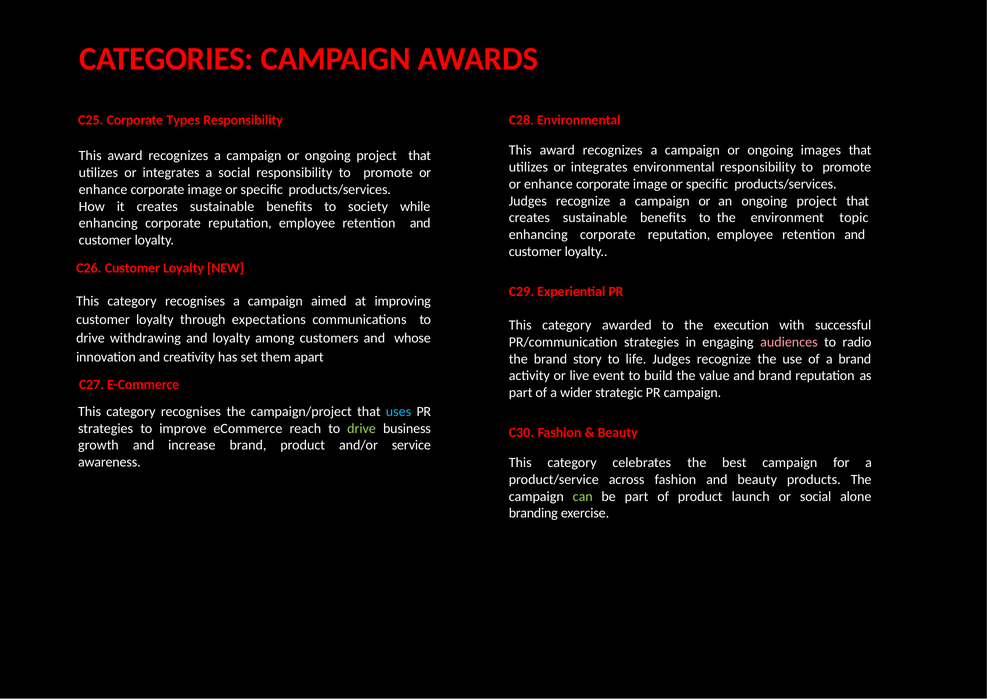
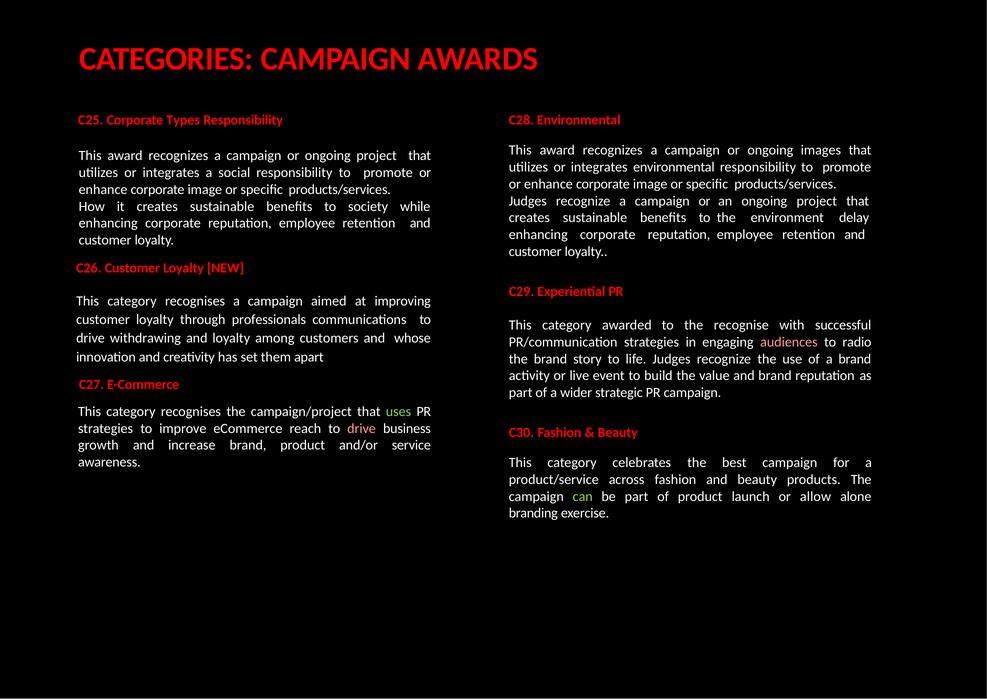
topic: topic -> delay (854, 218)
expectations: expectations -> professionals (269, 319)
execution: execution -> recognise (741, 325)
uses colour: light blue -> light green (399, 411)
drive colour: light green -> pink (362, 428)
or social: social -> allow (815, 496)
